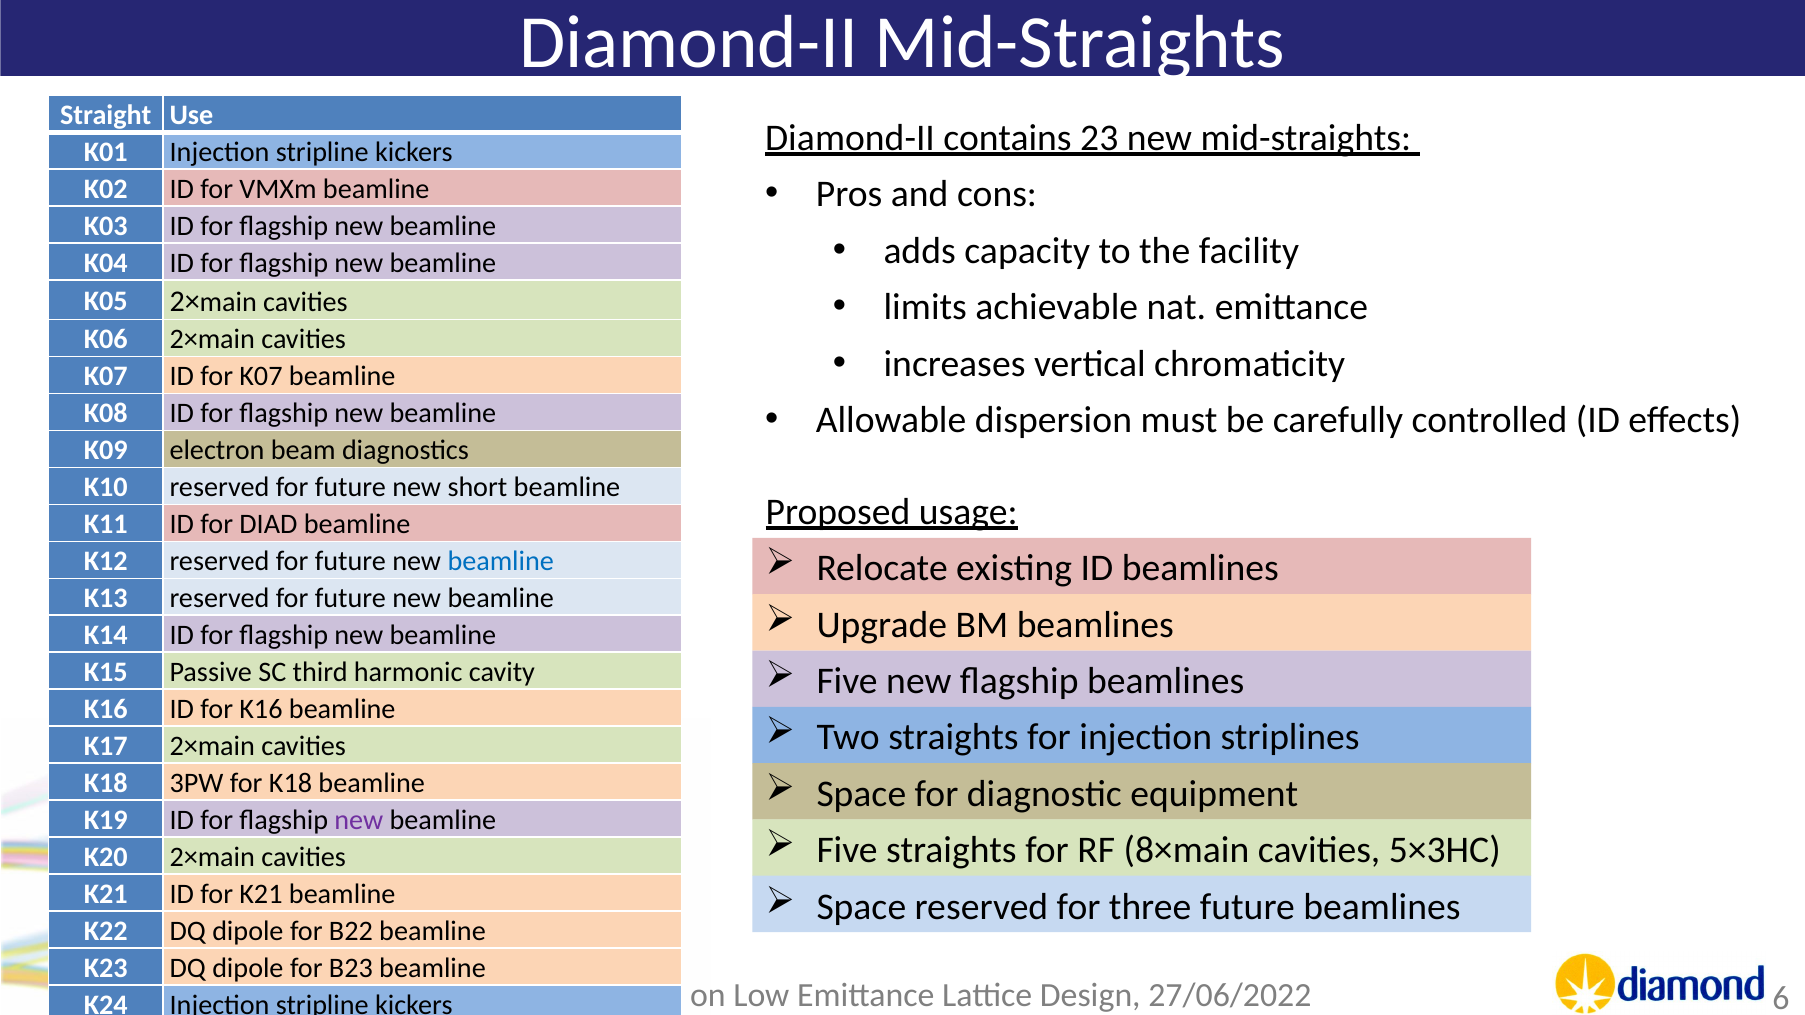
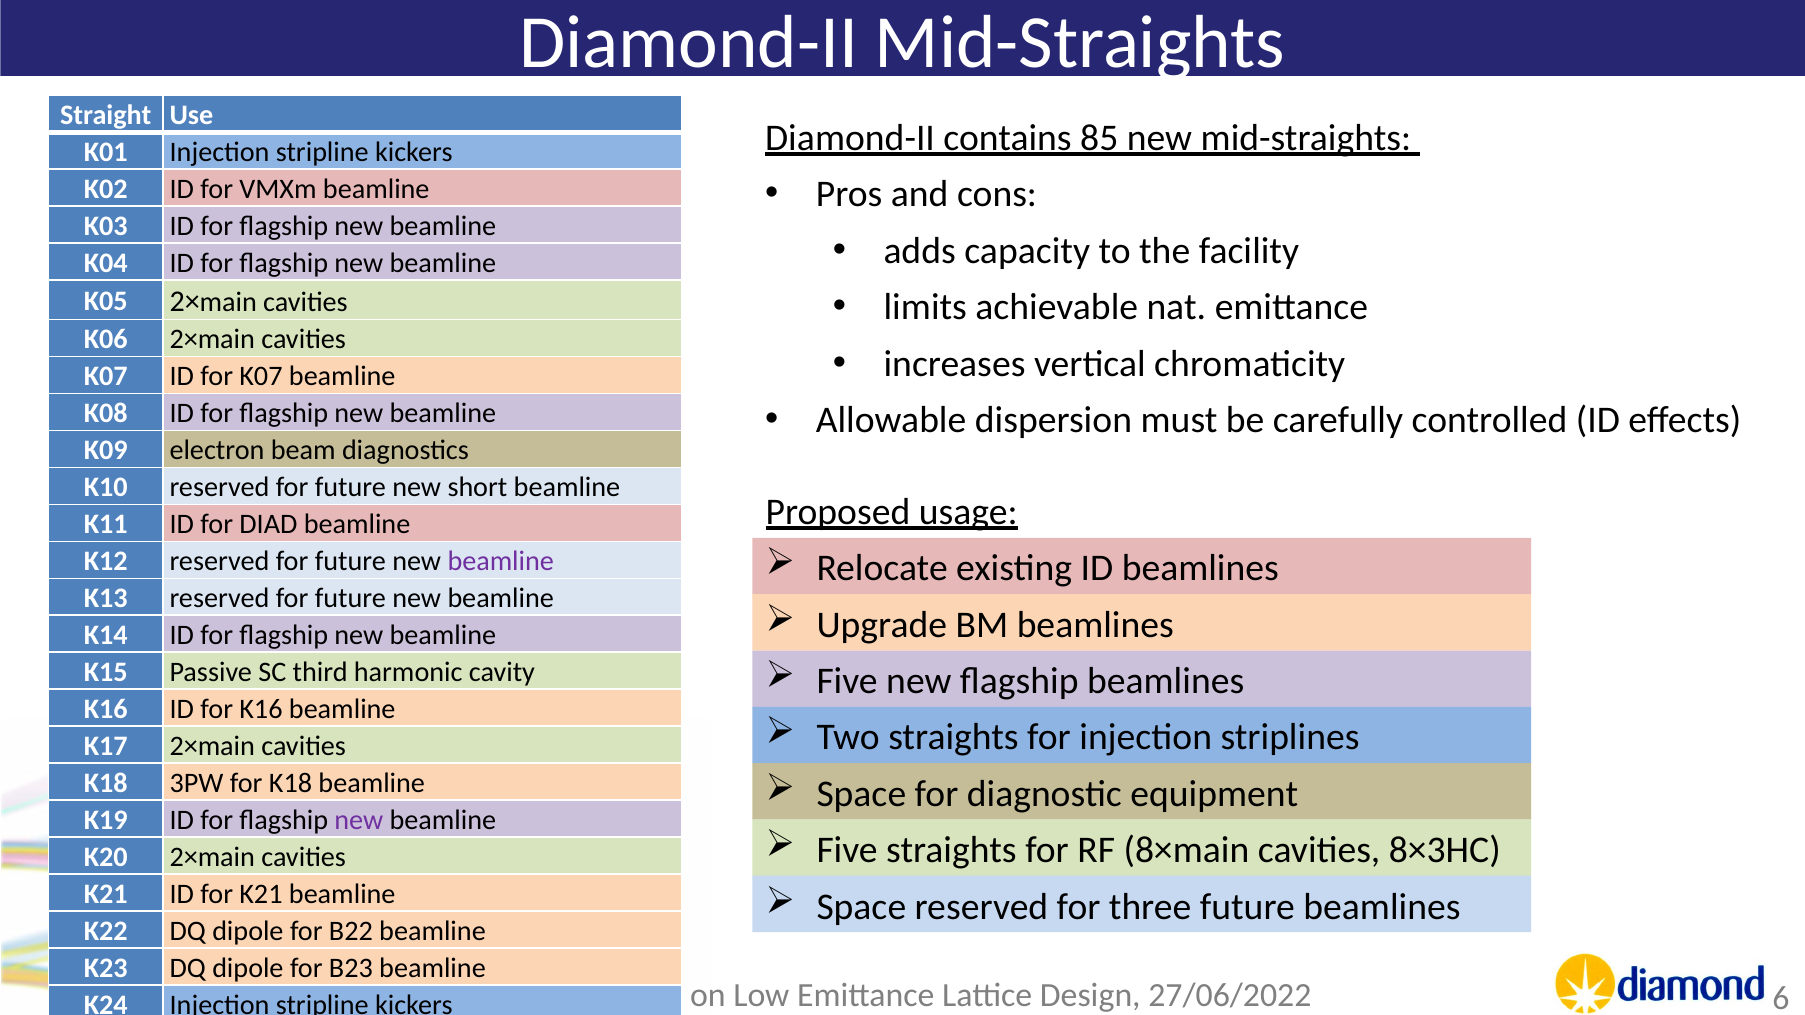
23: 23 -> 85 (1099, 138)
beamline colour: blue -> purple (501, 561)
5×3HC: 5×3HC -> 8×3HC (1445, 851)
